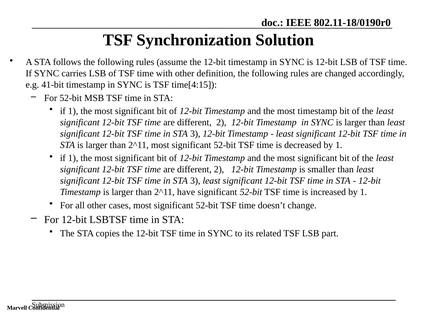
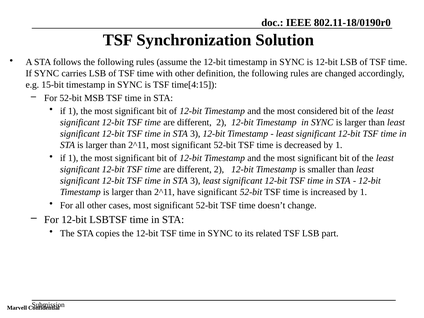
41-bit: 41-bit -> 15-bit (53, 85)
most timestamp: timestamp -> considered (317, 111)
